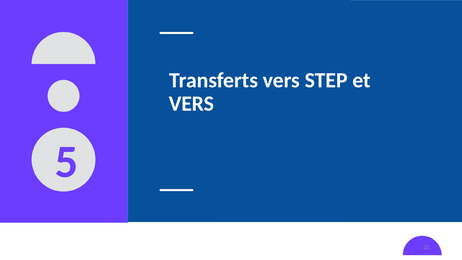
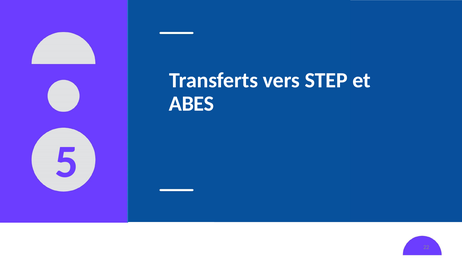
VERS: VERS -> ABES (192, 104)
